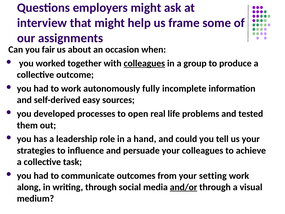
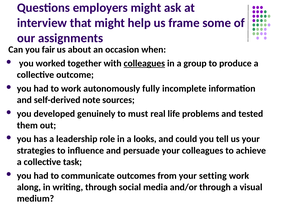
easy: easy -> note (91, 100)
processes: processes -> genuinely (96, 114)
open: open -> must (138, 114)
hand: hand -> looks (145, 139)
and/or underline: present -> none (184, 187)
